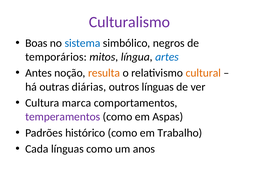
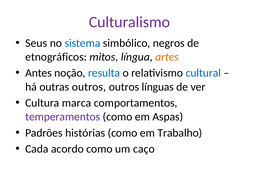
Boas: Boas -> Seus (36, 43)
temporários: temporários -> etnográficos (56, 57)
artes colour: blue -> orange (167, 57)
resulta colour: orange -> blue (104, 73)
cultural colour: orange -> blue (203, 73)
outras diárias: diárias -> outros (89, 87)
histórico: histórico -> histórias (85, 133)
Cada línguas: línguas -> acordo (67, 149)
anos: anos -> caço (144, 149)
